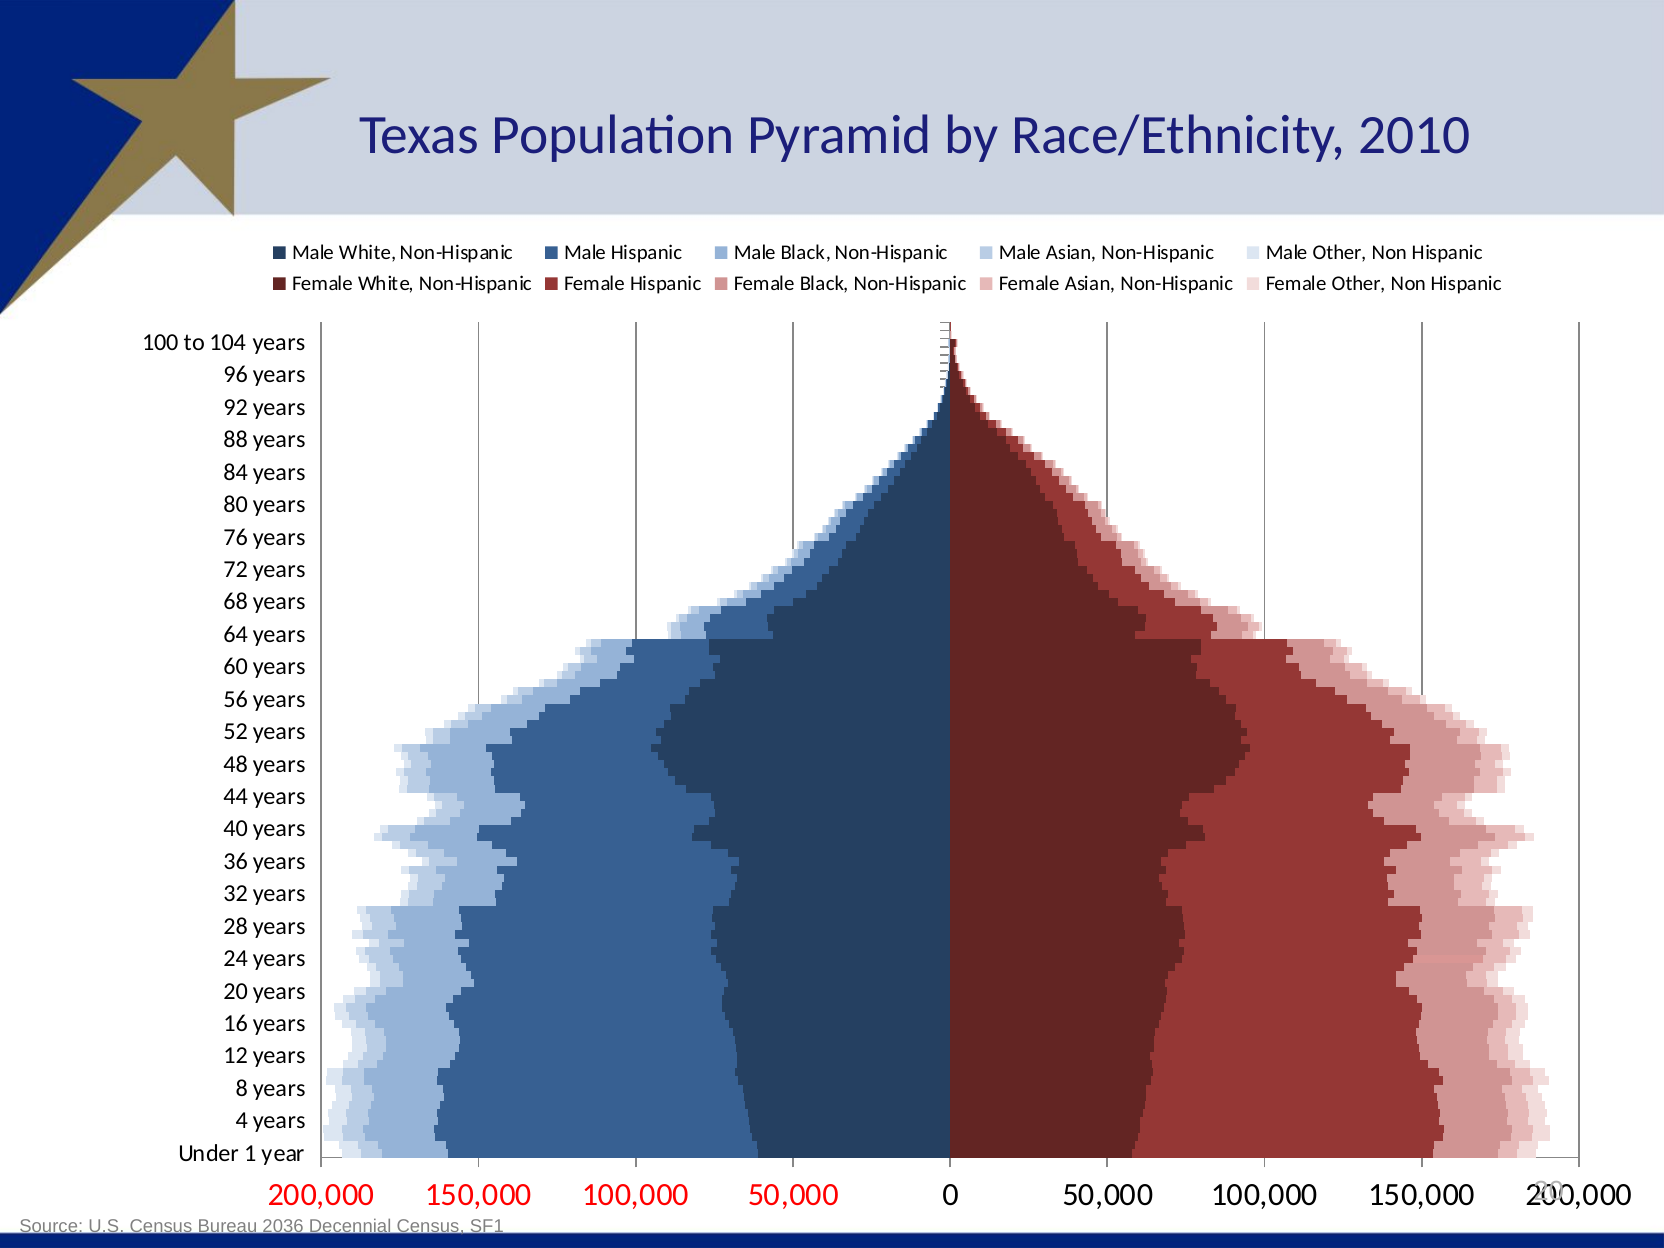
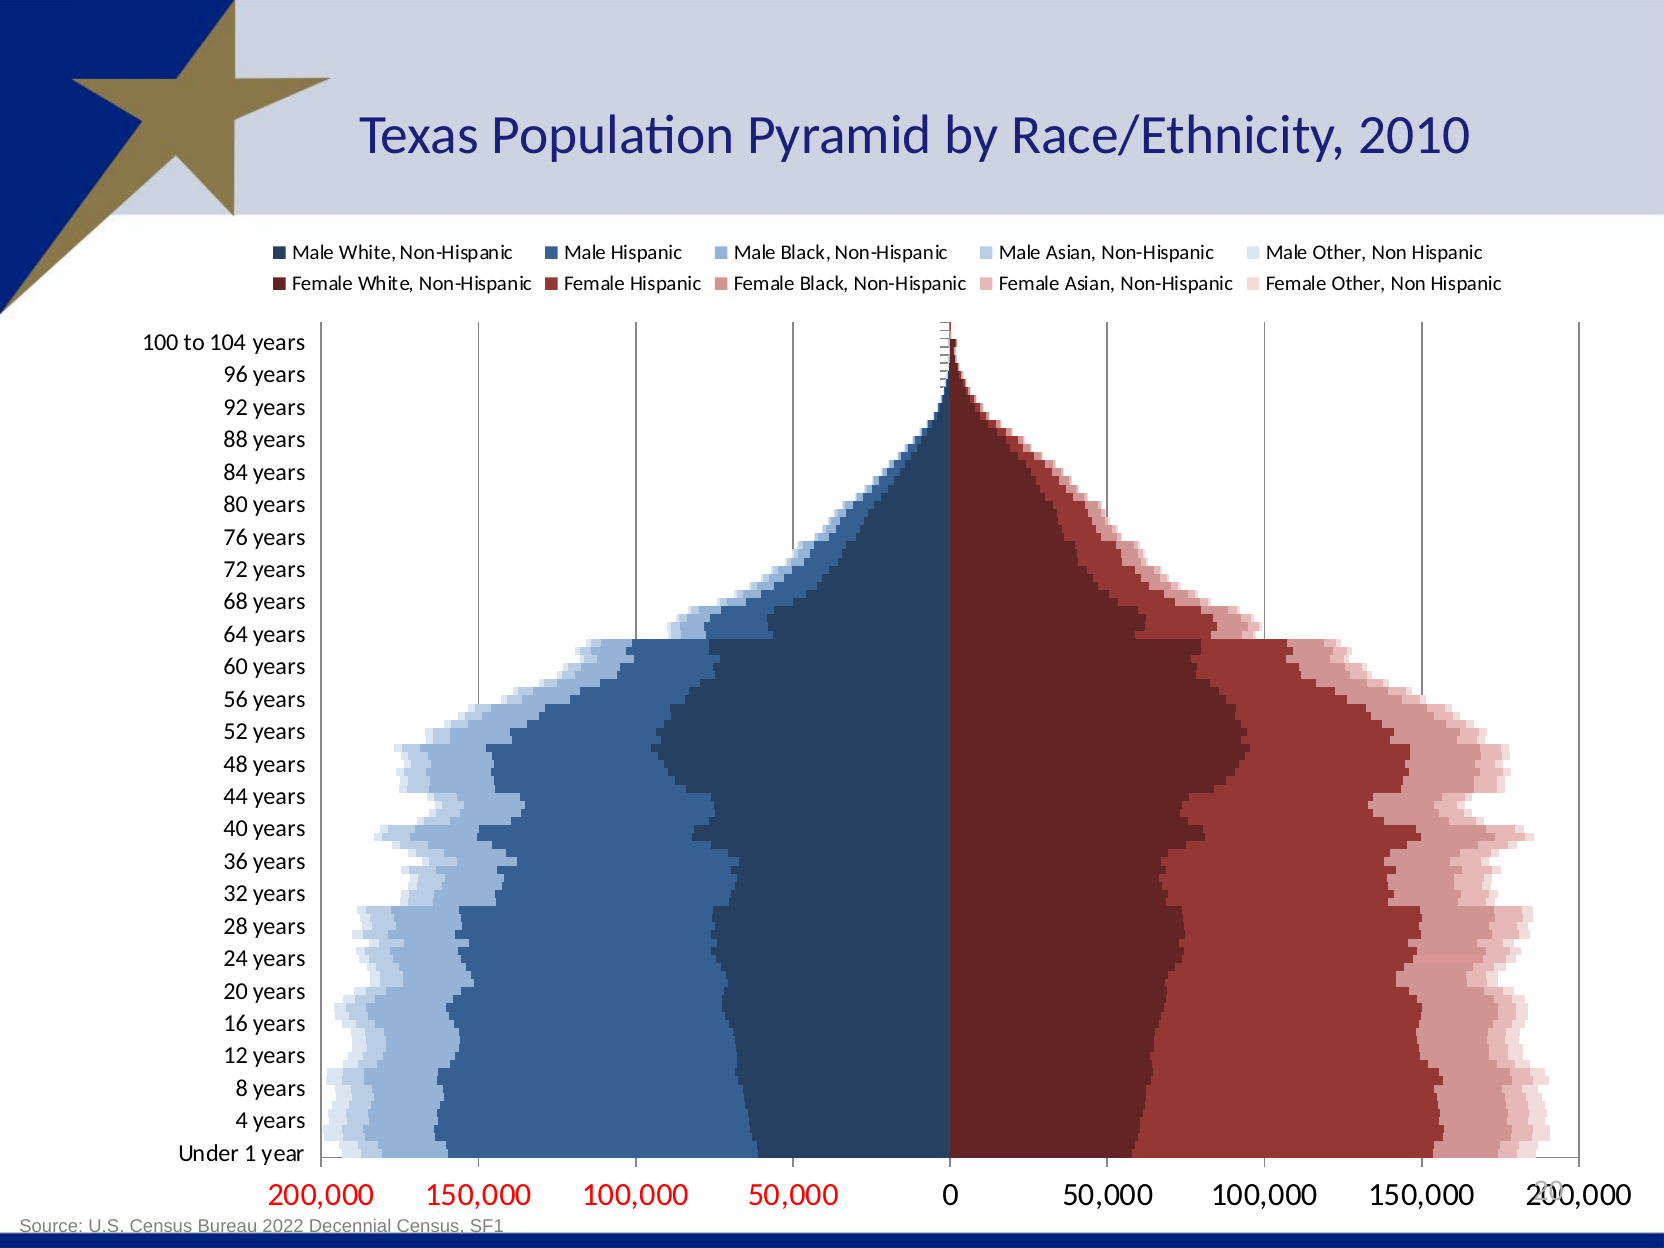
2036: 2036 -> 2022 (283, 1227)
